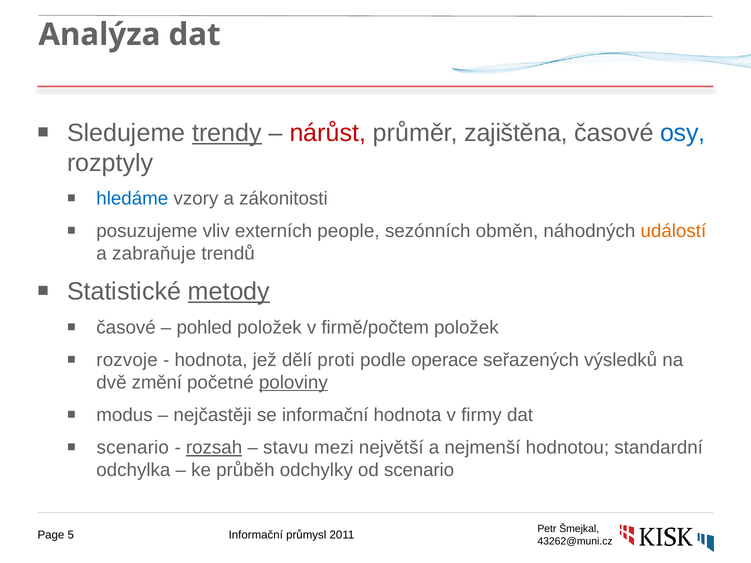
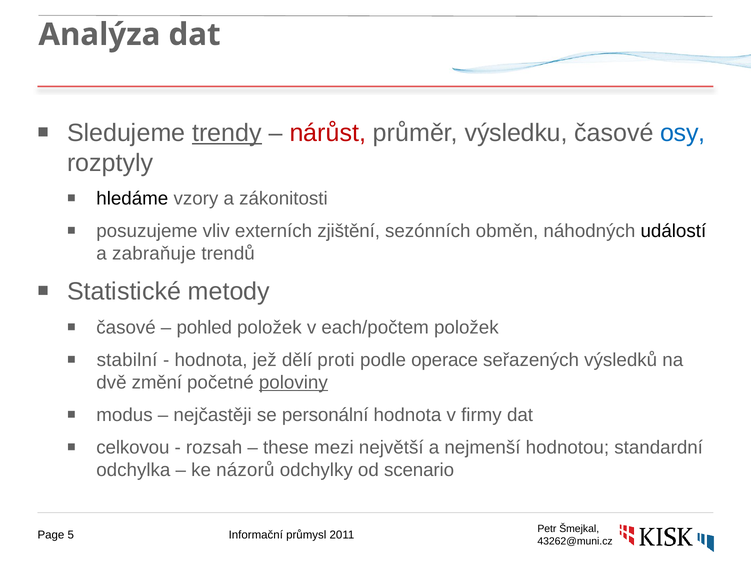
zajištěna: zajištěna -> výsledku (516, 133)
hledáme colour: blue -> black (132, 199)
people: people -> zjištění (349, 231)
událostí colour: orange -> black (673, 231)
metody underline: present -> none (229, 292)
firmě/počtem: firmě/počtem -> each/počtem (375, 328)
rozvoje: rozvoje -> stabilní (127, 360)
se informační: informační -> personální (325, 415)
scenario: scenario -> celkovou (133, 448)
rozsah underline: present -> none (214, 448)
stavu: stavu -> these (286, 448)
průběh: průběh -> názorů (245, 470)
